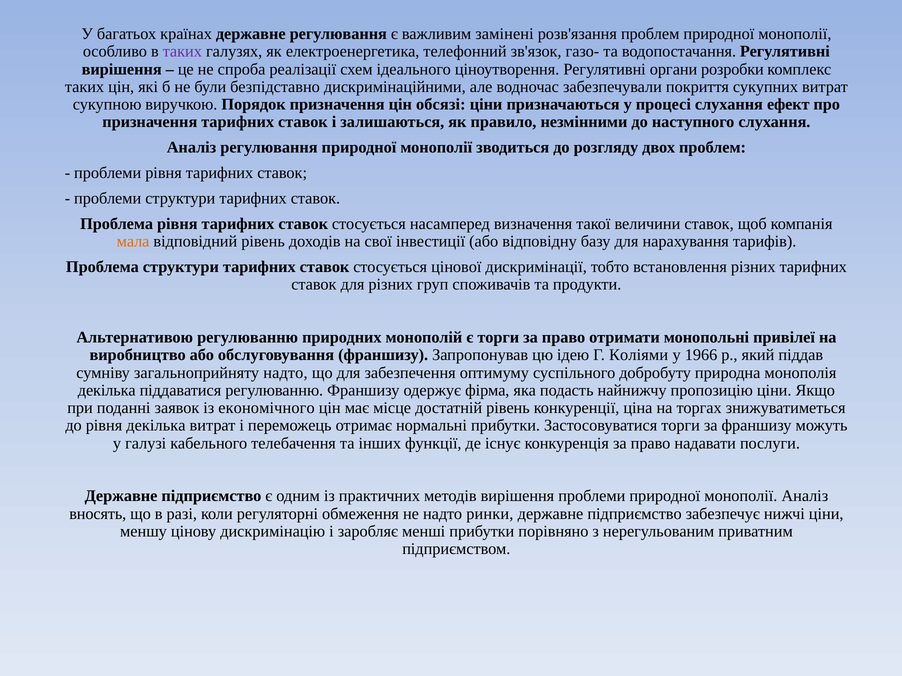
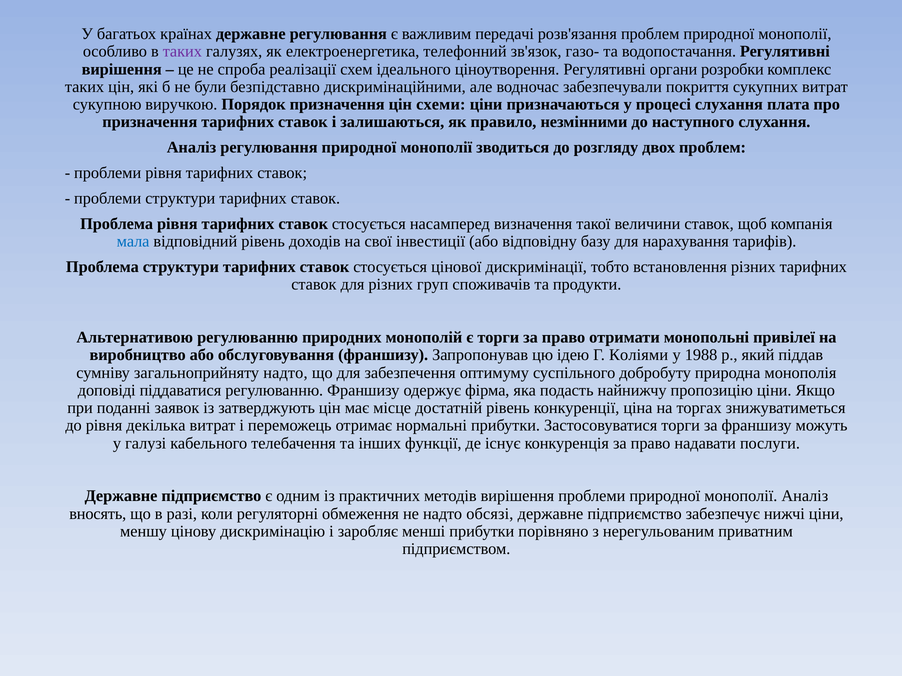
замінені: замінені -> передачі (505, 34)
обсязі: обсязі -> схеми (441, 104)
ефект: ефект -> плата (788, 104)
мала colour: orange -> blue (133, 242)
1966: 1966 -> 1988 (701, 355)
декілька: декілька -> доповіді (107, 391)
економічного: економічного -> затверджують (267, 408)
ринки: ринки -> обсязі (490, 514)
